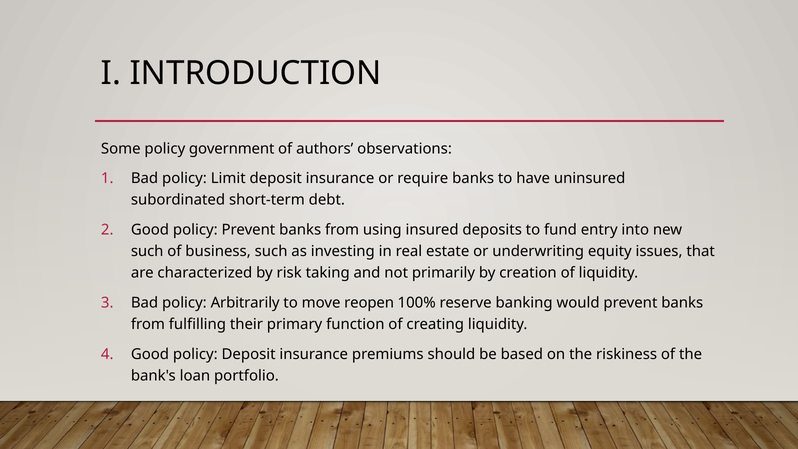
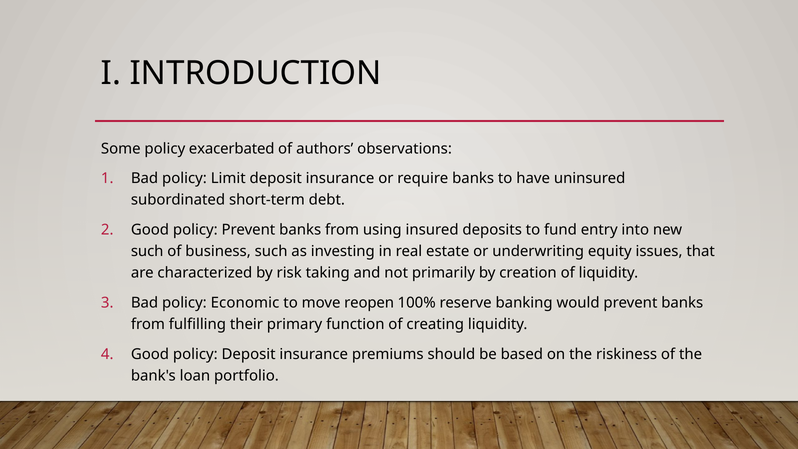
government: government -> exacerbated (232, 149)
Arbitrarily: Arbitrarily -> Economic (245, 303)
